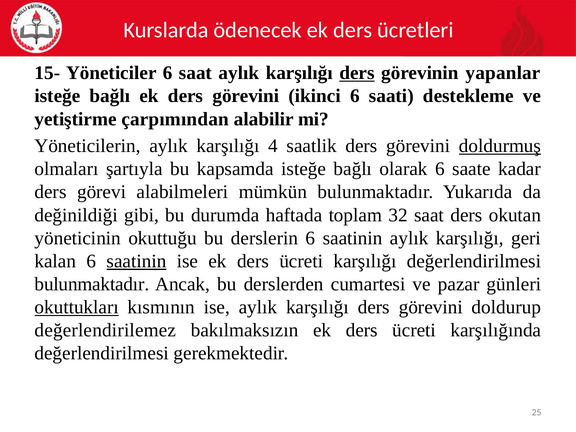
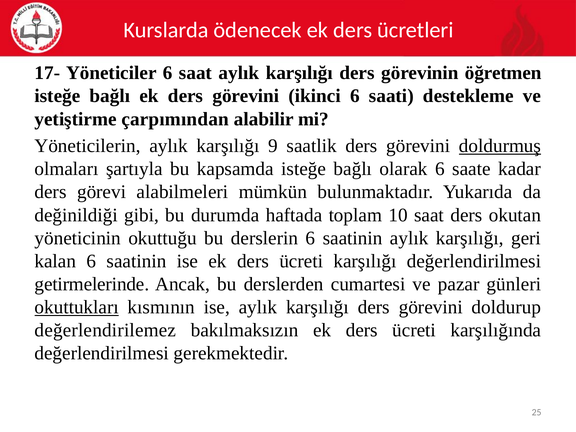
15-: 15- -> 17- (47, 73)
ders underline: present -> none (357, 73)
yapanlar: yapanlar -> öğretmen (503, 73)
4: 4 -> 9 (273, 146)
32: 32 -> 10 (398, 215)
saatinin underline: present -> none (136, 261)
bulunmaktadır: bulunmaktadır -> getirmelerinde (92, 284)
